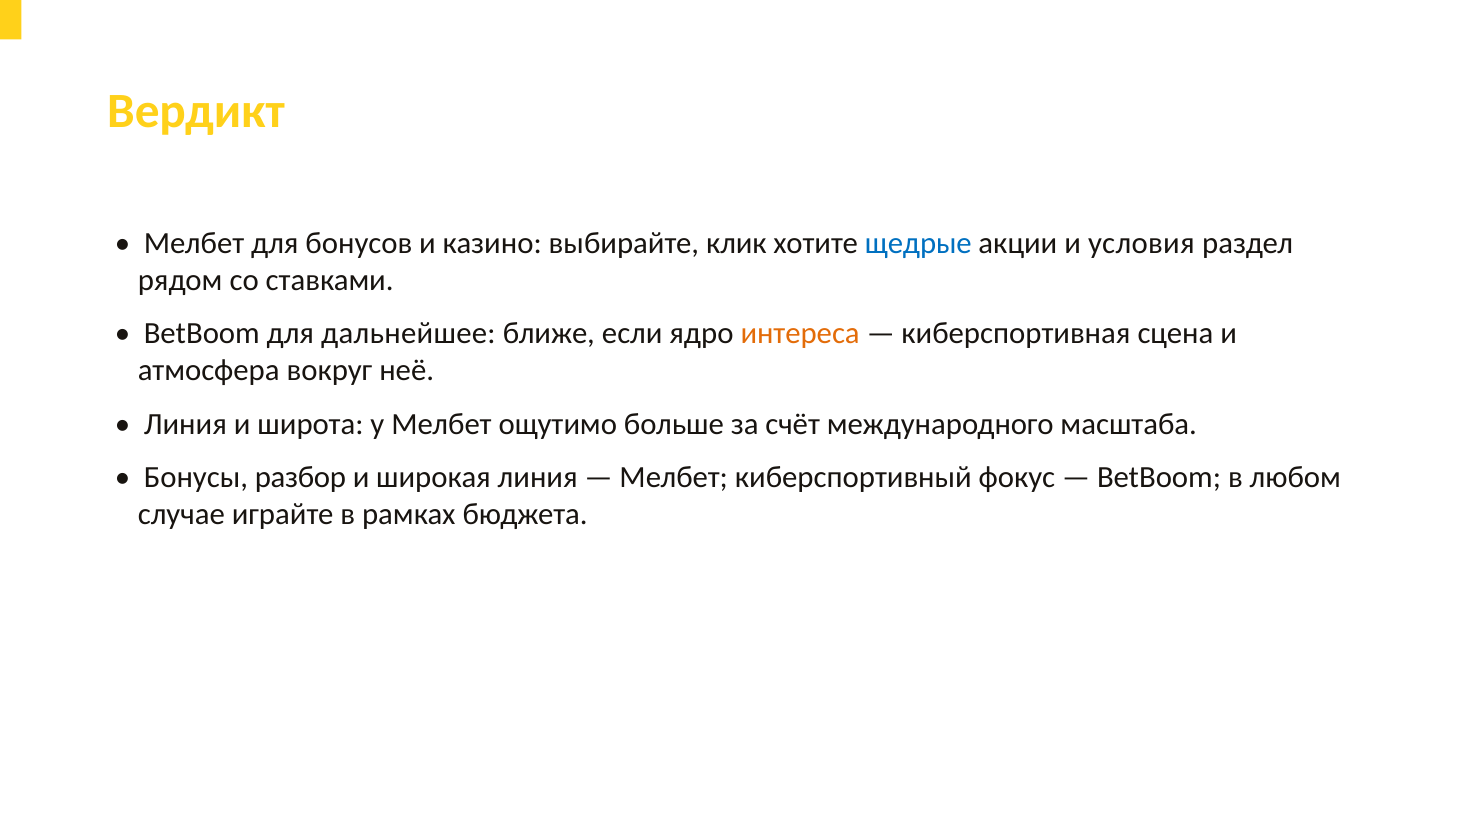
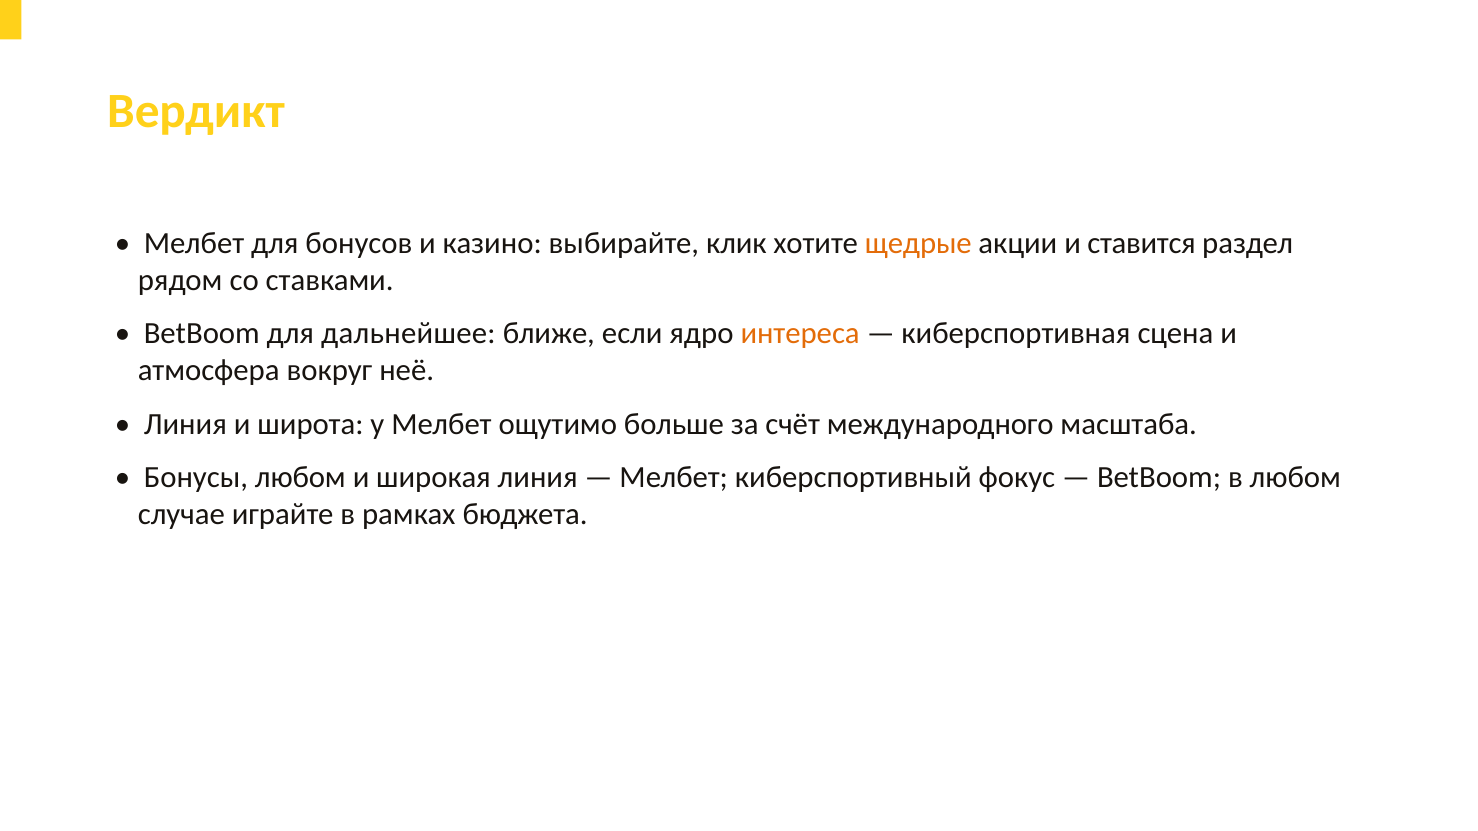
щедрые colour: blue -> orange (918, 244)
условия: условия -> ставится (1142, 244)
Бонусы разбор: разбор -> любом (300, 478)
